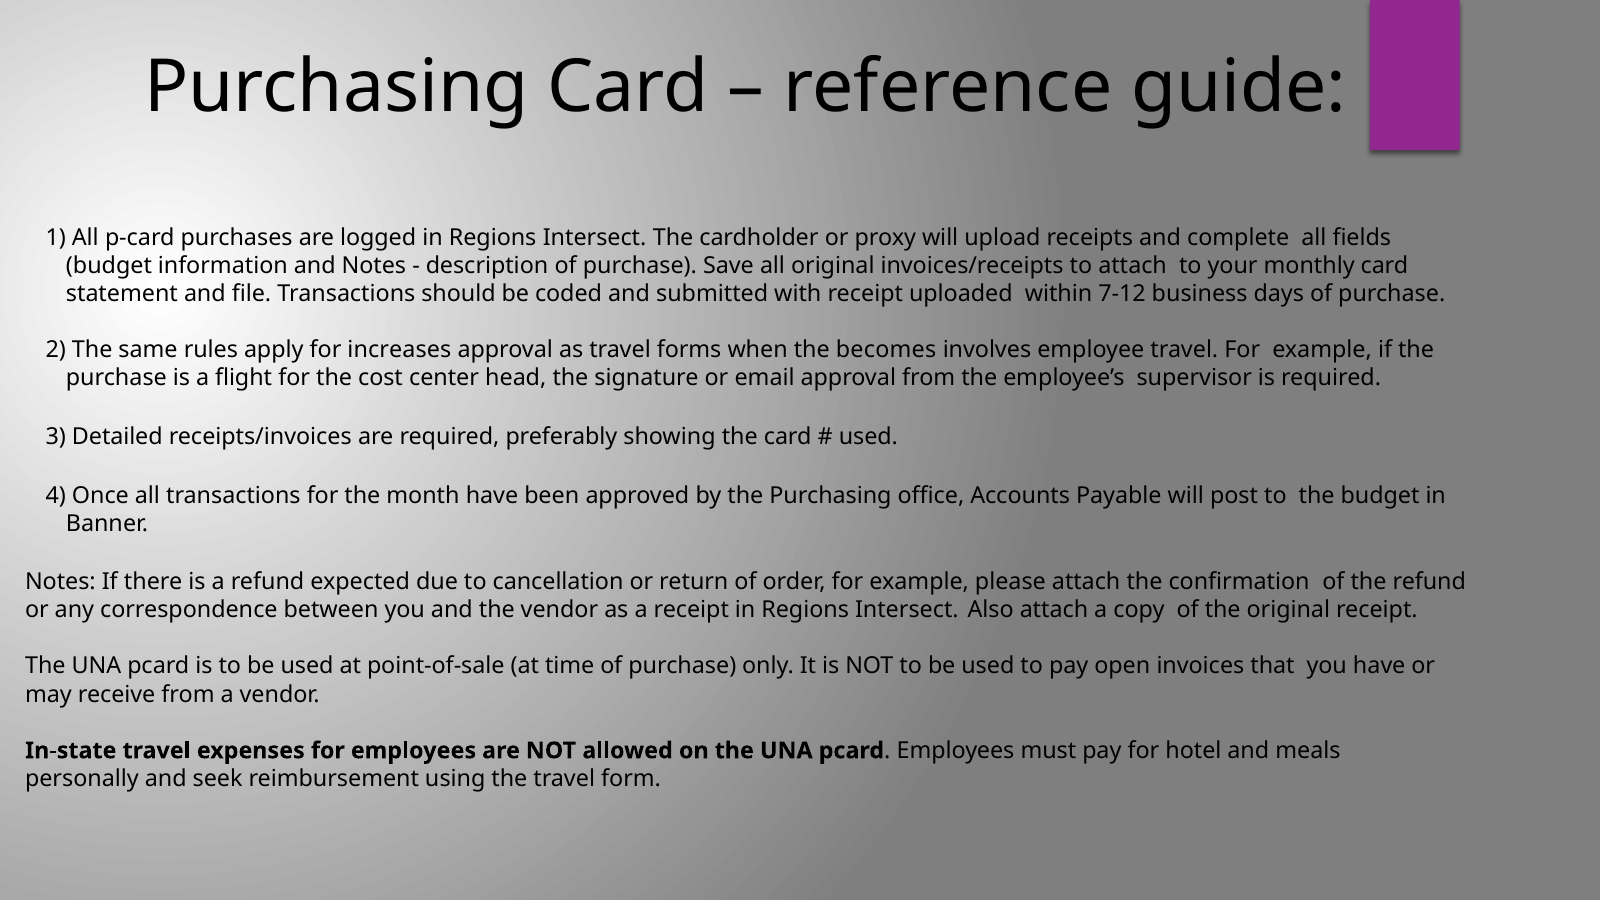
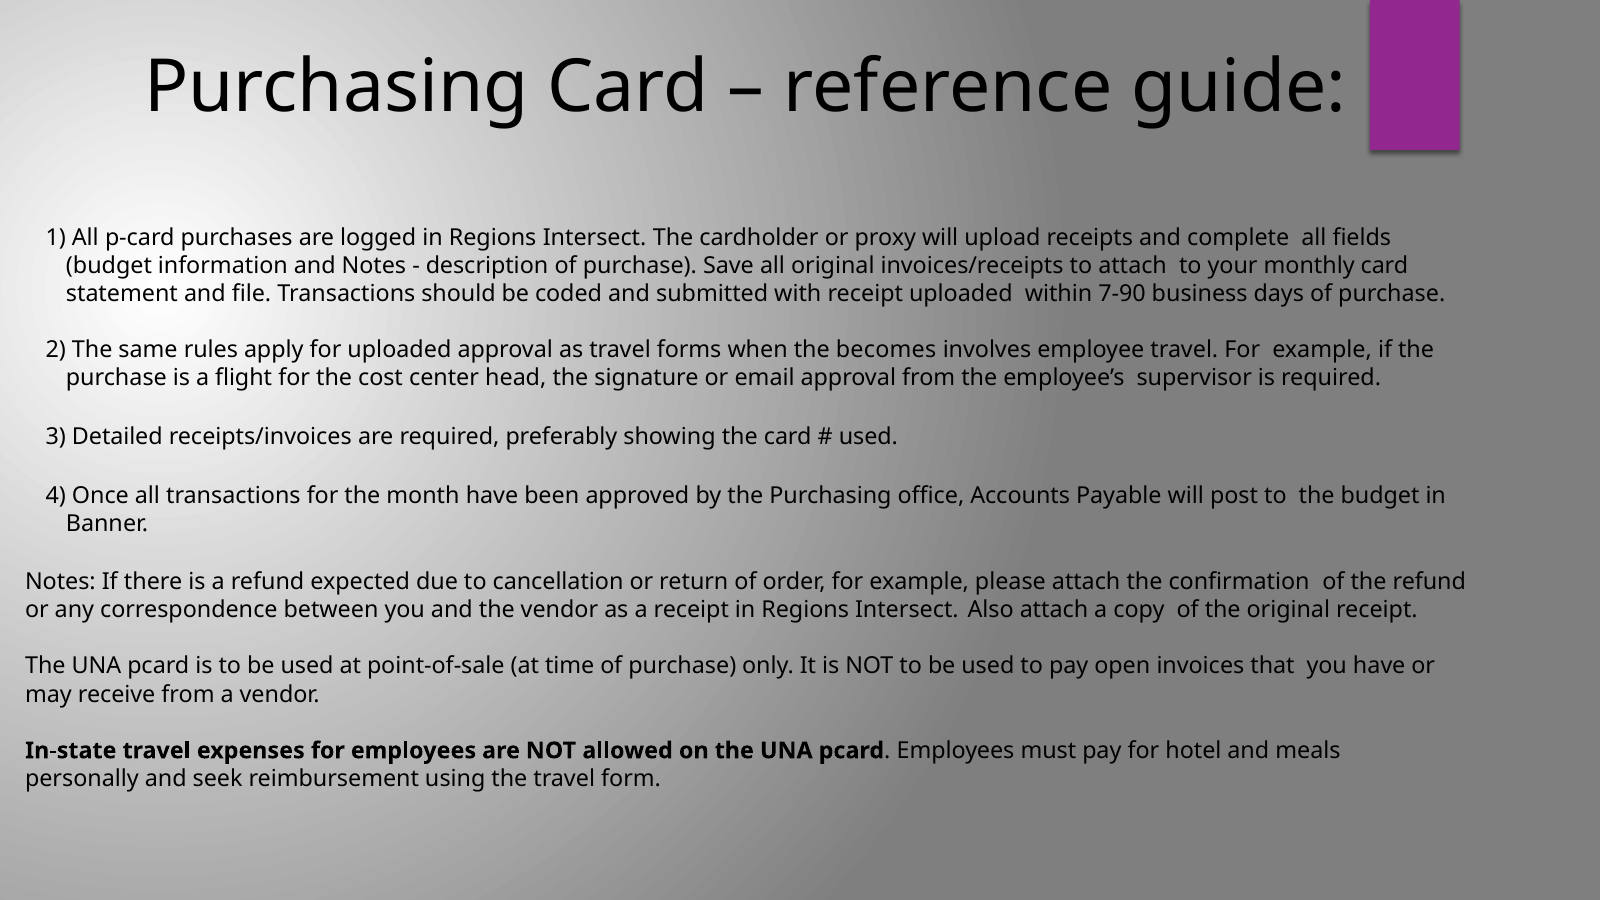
7-12: 7-12 -> 7-90 (1122, 294)
for increases: increases -> uploaded (399, 350)
